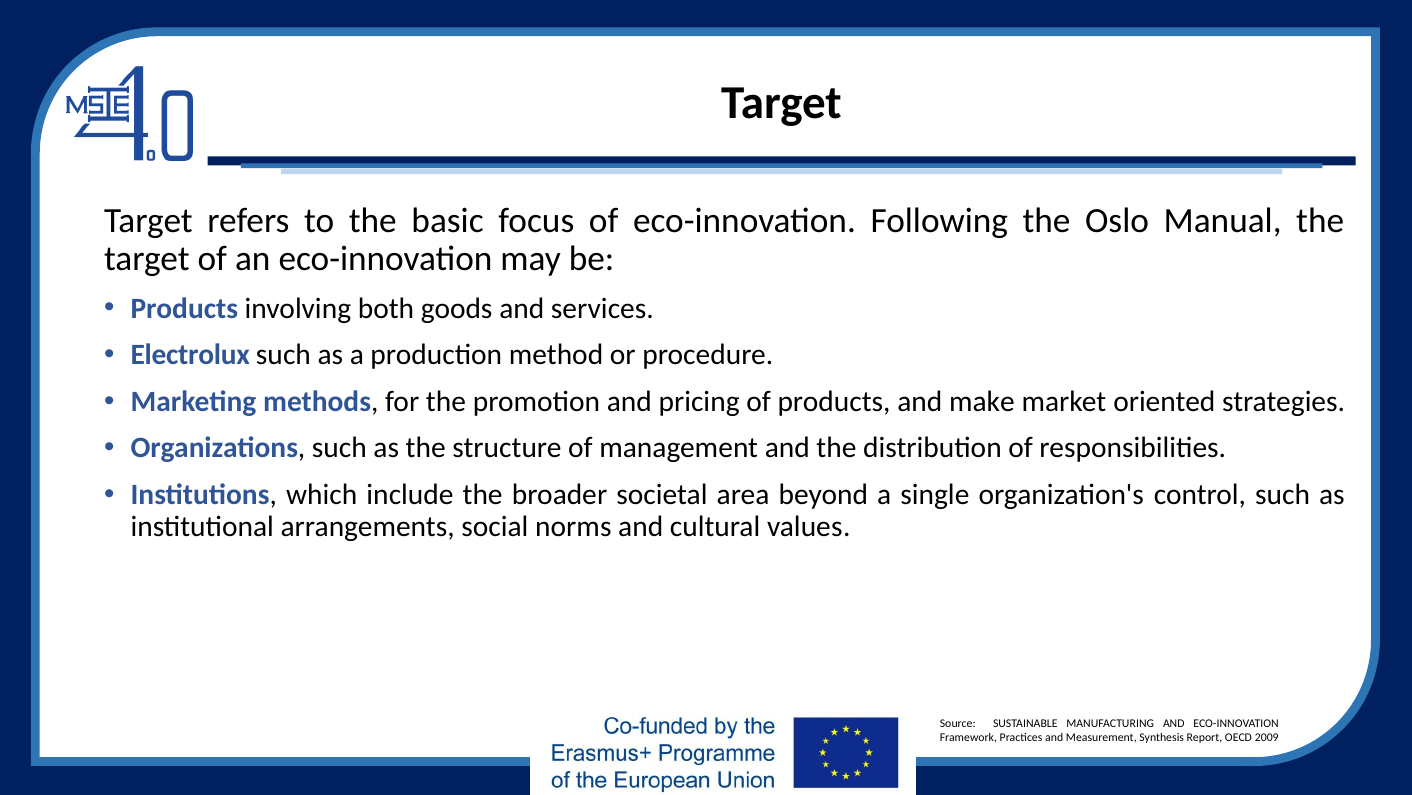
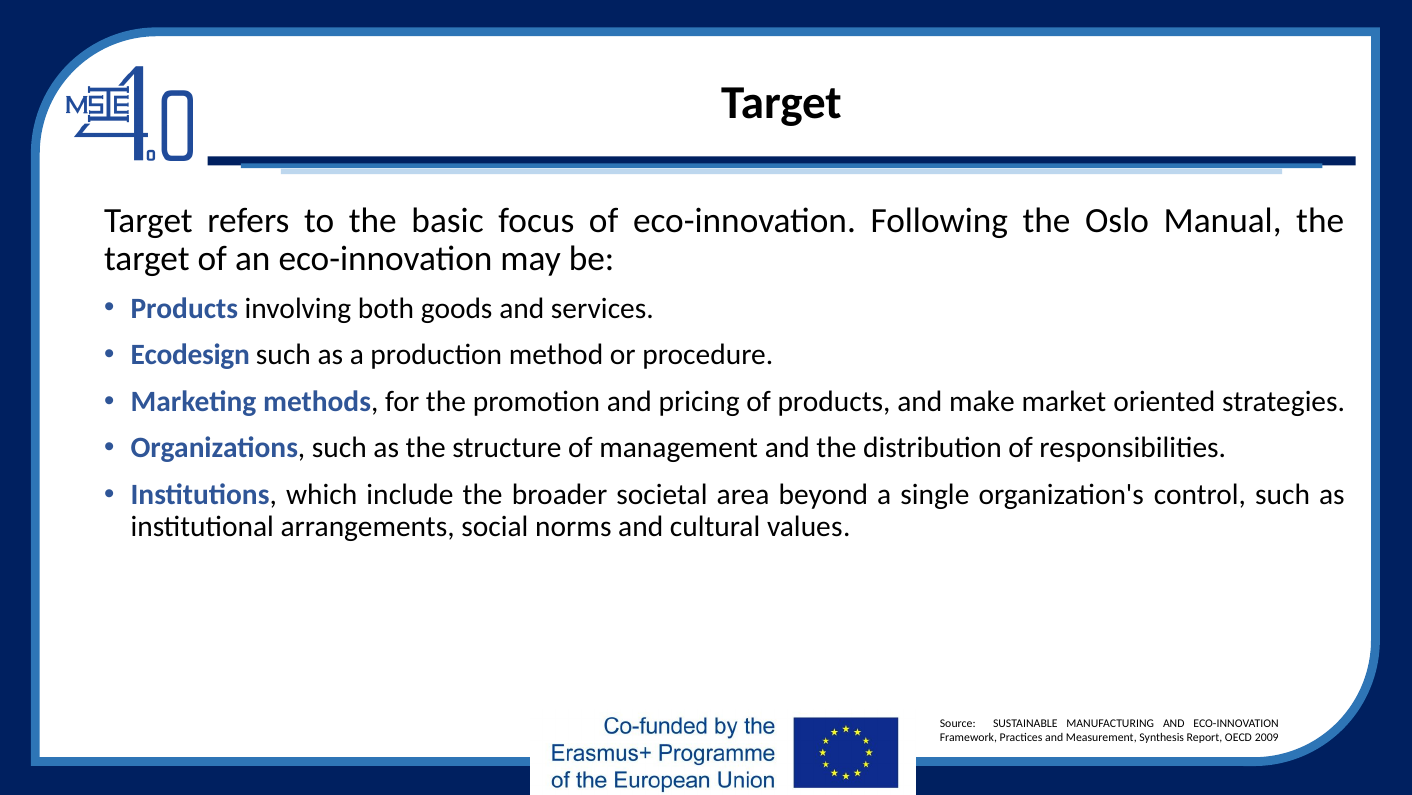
Electrolux: Electrolux -> Ecodesign (190, 355)
